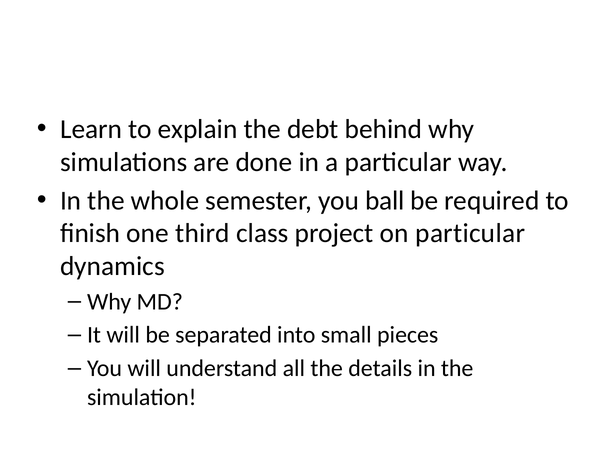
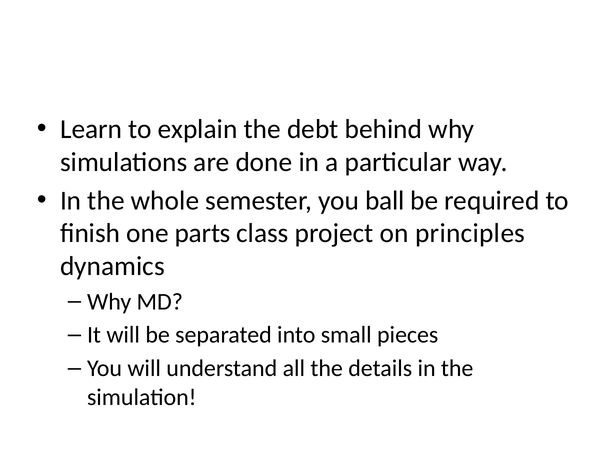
third: third -> parts (203, 233)
on particular: particular -> principles (470, 233)
